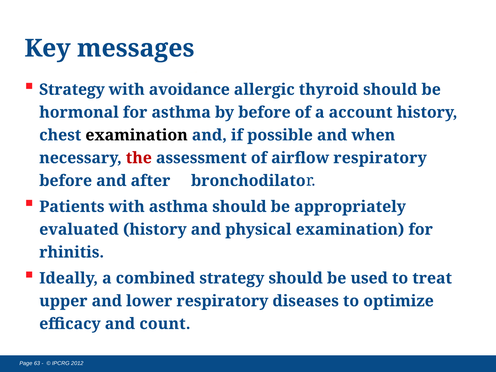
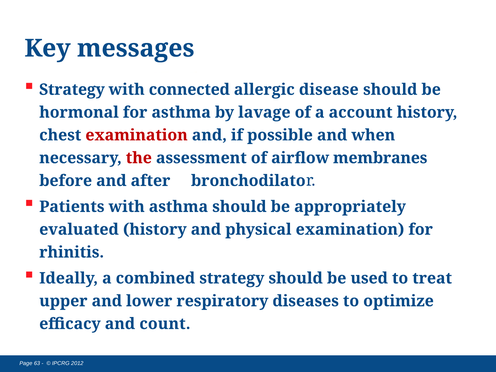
avoidance: avoidance -> connected (189, 90)
thyroid: thyroid -> disease (329, 90)
by before: before -> lavage (264, 112)
examination colour: black -> red (137, 135)
airflow respiratory: respiratory -> membranes (380, 158)
